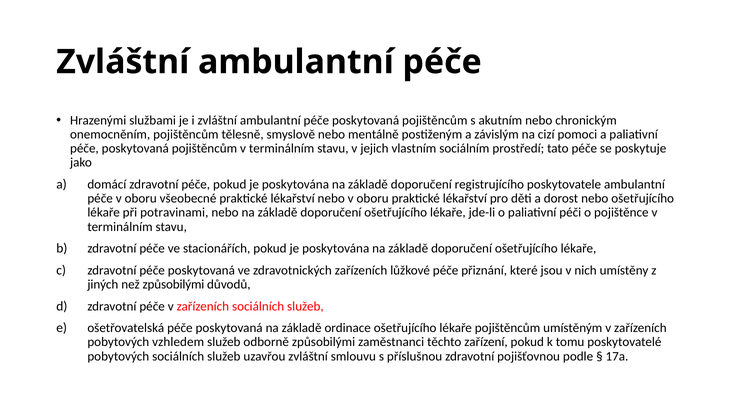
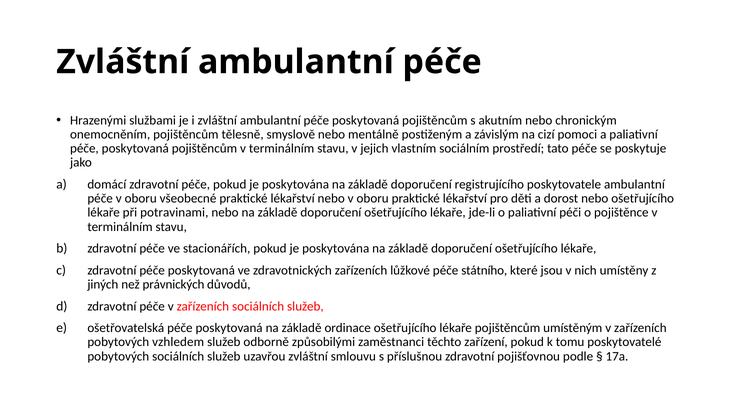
přiznání: přiznání -> státního (484, 270)
než způsobilými: způsobilými -> právnických (173, 285)
